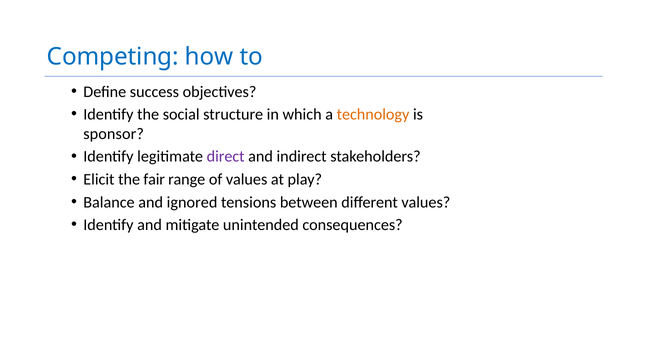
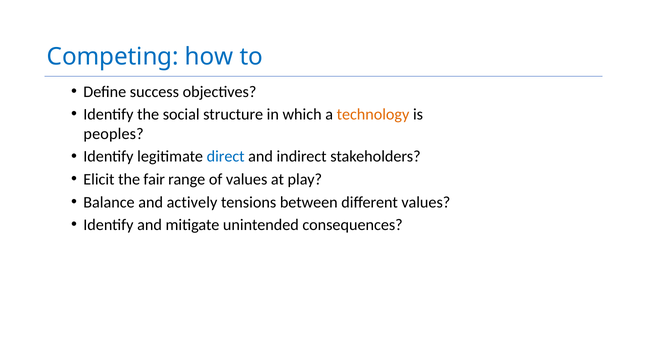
sponsor: sponsor -> peoples (114, 134)
direct colour: purple -> blue (226, 157)
ignored: ignored -> actively (192, 202)
